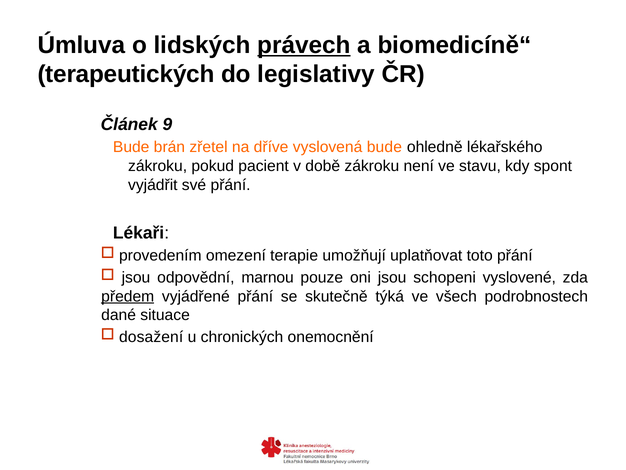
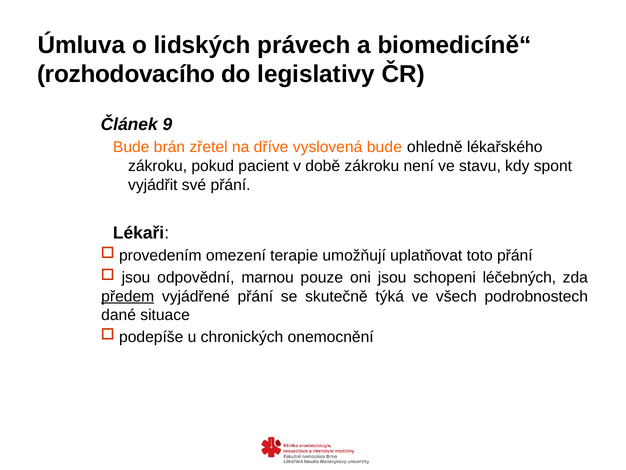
právech underline: present -> none (304, 45)
terapeutických: terapeutických -> rozhodovacího (126, 74)
vyslovené: vyslovené -> léčebných (519, 277)
dosažení: dosažení -> podepíše (151, 337)
